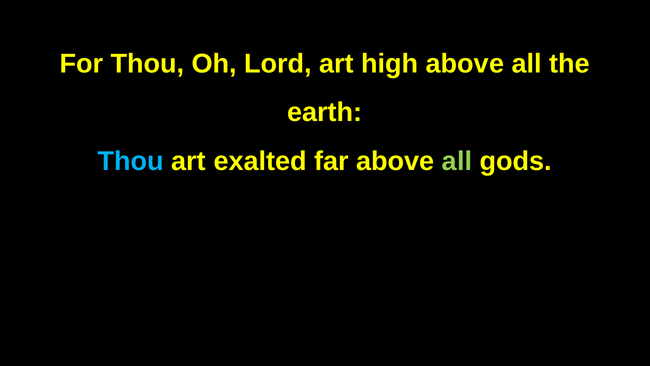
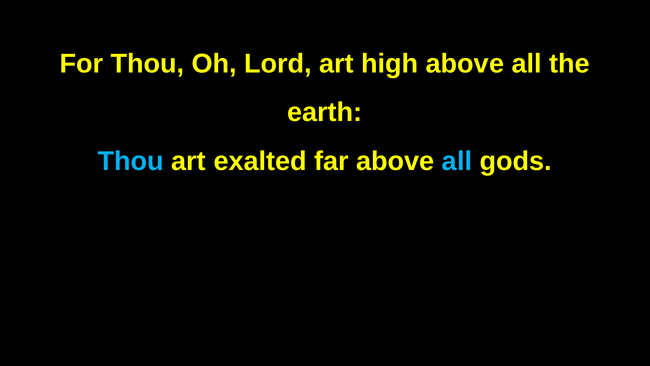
all colour: light green -> light blue (457, 161)
